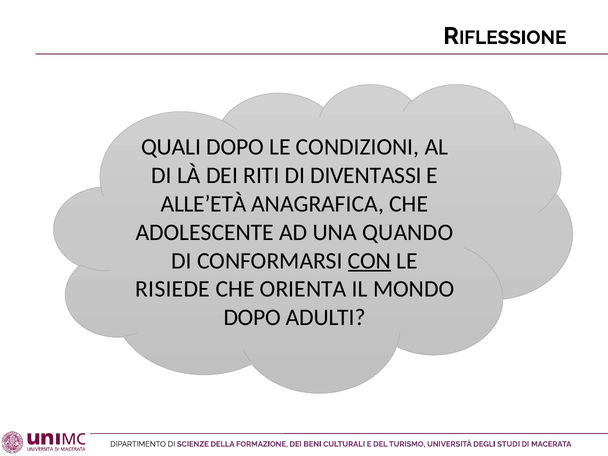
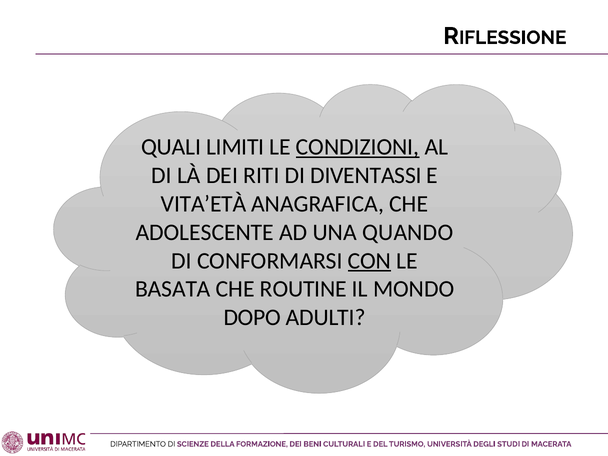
QUALI DOPO: DOPO -> LIMITI (235, 147)
CONDIZIONI underline: none -> present (358, 147)
ALLE’ETÀ: ALLE’ETÀ -> VITA’ETÀ (204, 204)
RISIEDE: RISIEDE -> BASATA (173, 289)
ORIENTA: ORIENTA -> ROUTINE (303, 289)
